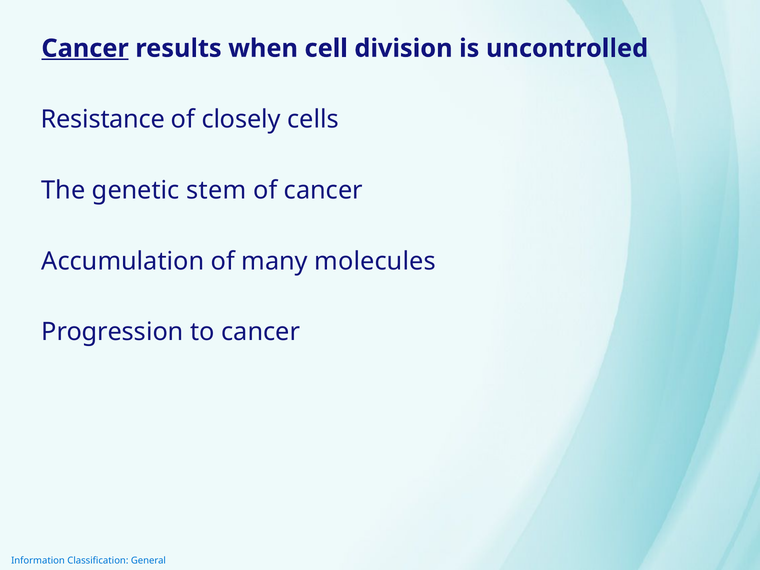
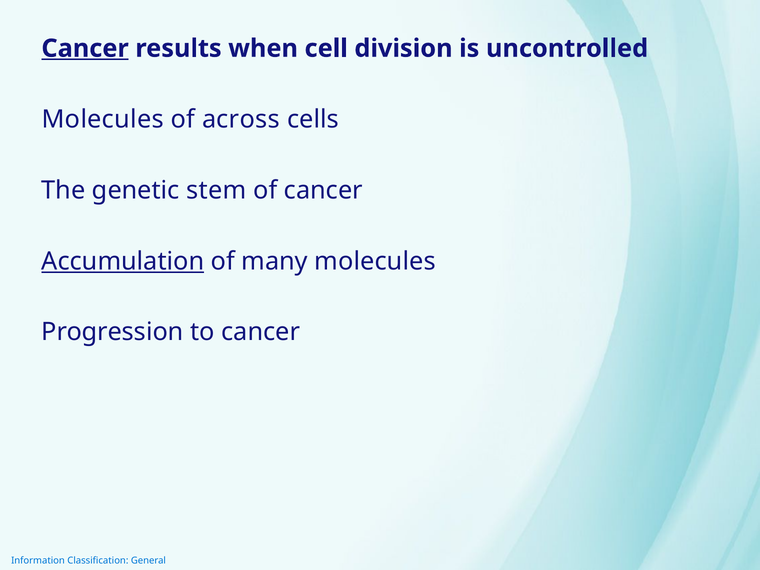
Resistance: Resistance -> Molecules (103, 119)
closely: closely -> across (241, 119)
Accumulation underline: none -> present (123, 261)
